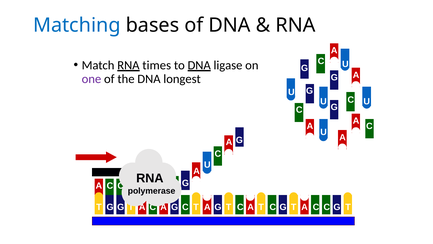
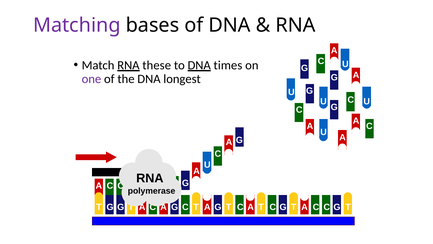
Matching colour: blue -> purple (77, 25)
times: times -> these (157, 65)
ligase: ligase -> times (228, 65)
